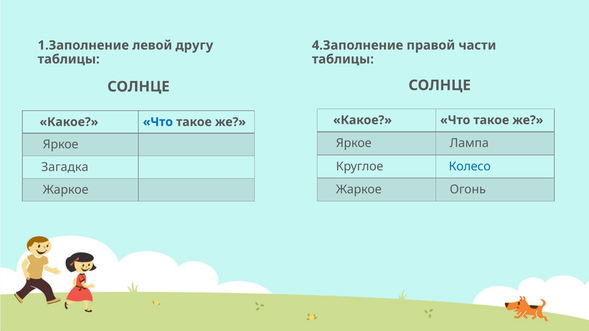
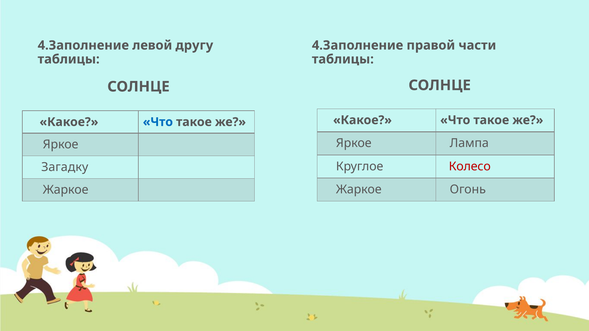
1.Заполнение: 1.Заполнение -> 4.Заполнение (83, 45)
Колесо colour: blue -> red (470, 166)
Загадка: Загадка -> Загадку (65, 167)
